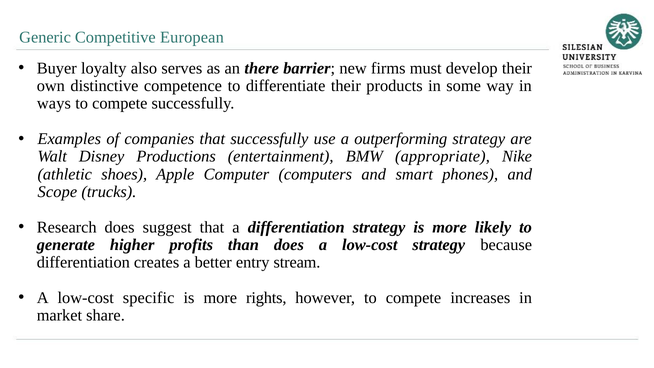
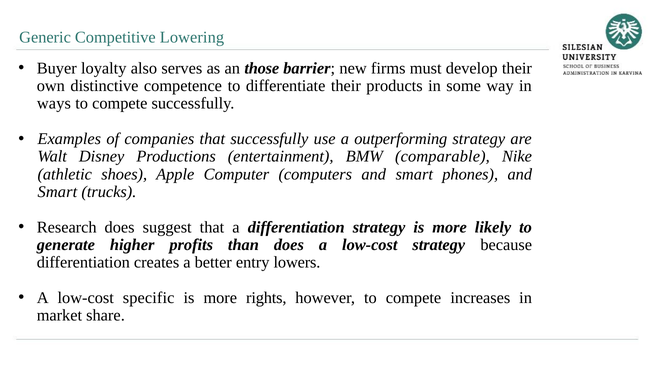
European: European -> Lowering (192, 37)
there: there -> those (262, 68)
appropriate: appropriate -> comparable (442, 156)
Scope: Scope -> Smart (57, 192)
stream: stream -> lowers (297, 262)
